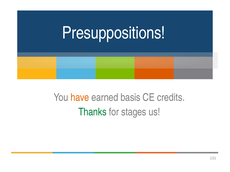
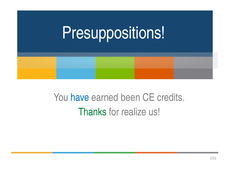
have colour: orange -> blue (80, 98)
basis: basis -> been (130, 98)
stages: stages -> realize (134, 112)
